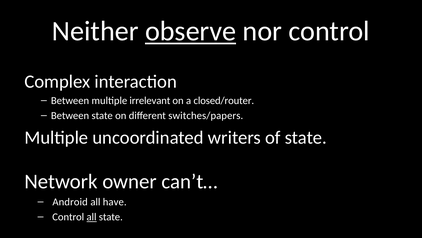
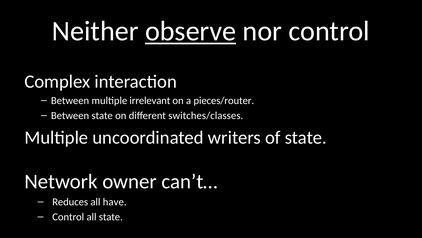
closed/router: closed/router -> pieces/router (224, 100)
switches/papers: switches/papers -> switches/classes (206, 115)
Android: Android -> Reduces (70, 202)
all underline: present -> none (92, 216)
